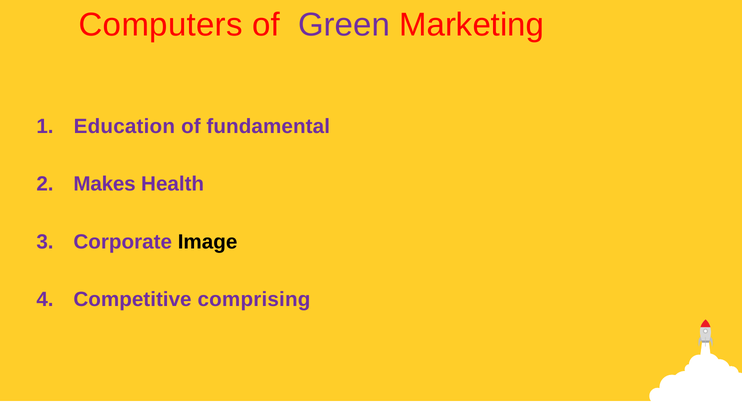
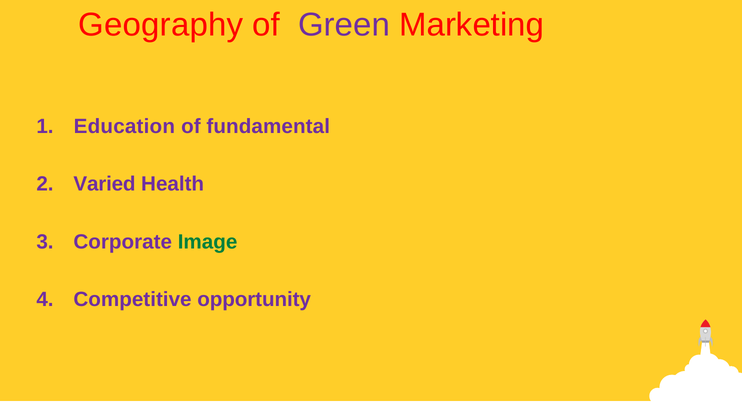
Computers: Computers -> Geography (161, 25)
Makes: Makes -> Varied (105, 184)
Image colour: black -> green (208, 242)
comprising: comprising -> opportunity (254, 300)
